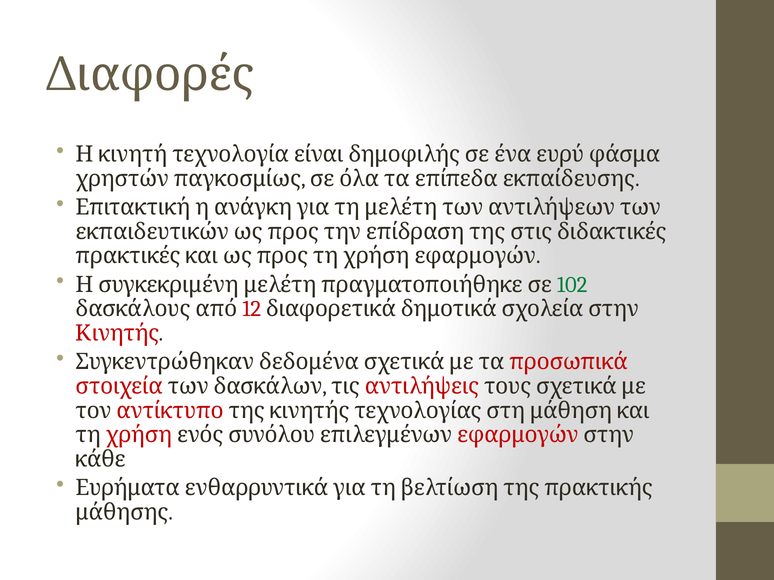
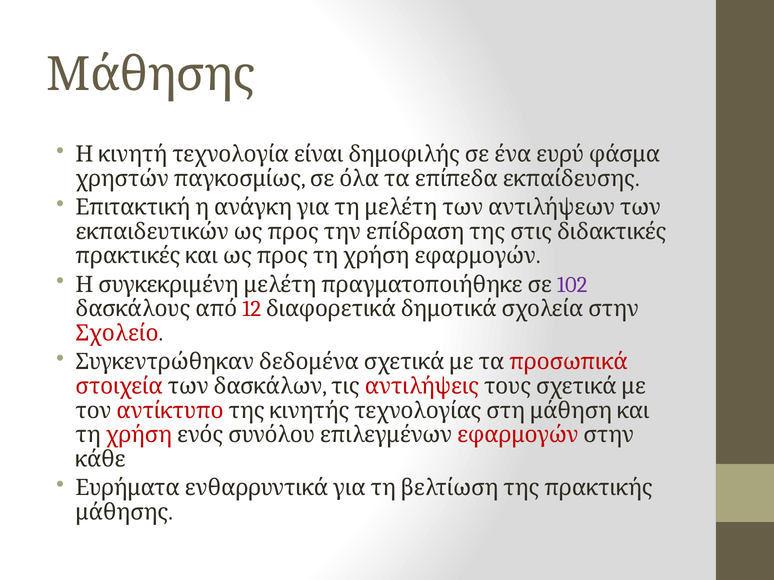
Διαφορές: Διαφορές -> Μάθησης (151, 75)
102 colour: green -> purple (572, 285)
Κινητής: Κινητής -> Σχολείο (117, 334)
